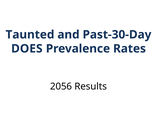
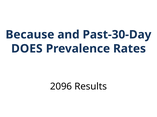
Taunted: Taunted -> Because (30, 35)
2056: 2056 -> 2096 (61, 87)
